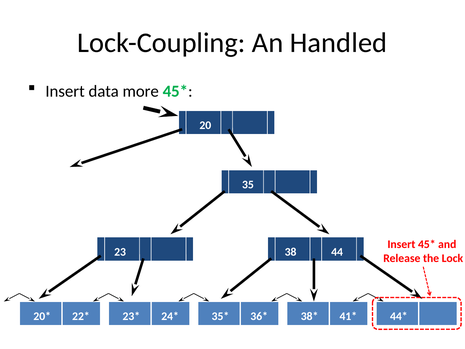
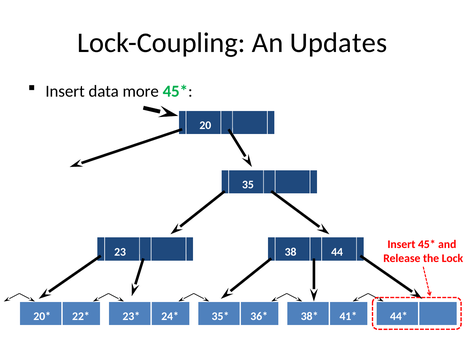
Handled: Handled -> Updates (338, 43)
